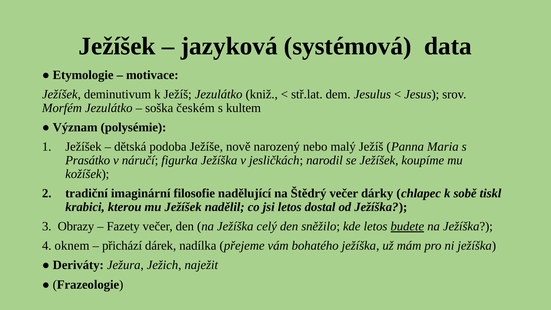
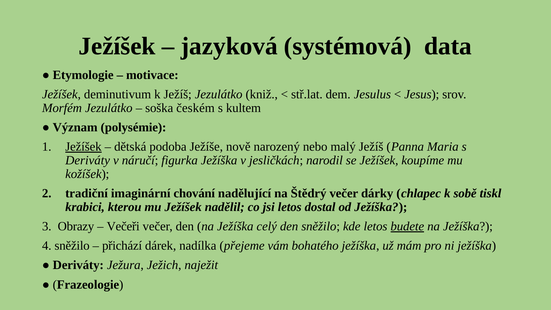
Ježíšek underline: none -> present (83, 147)
Prasátko: Prasátko -> Deriváty (88, 160)
filosofie: filosofie -> chování (194, 193)
Fazety: Fazety -> Večeři (123, 226)
4 oknem: oknem -> sněžilo (72, 246)
